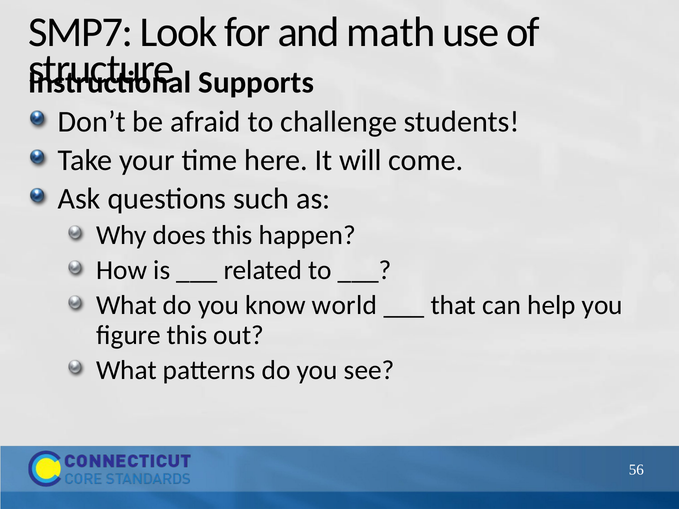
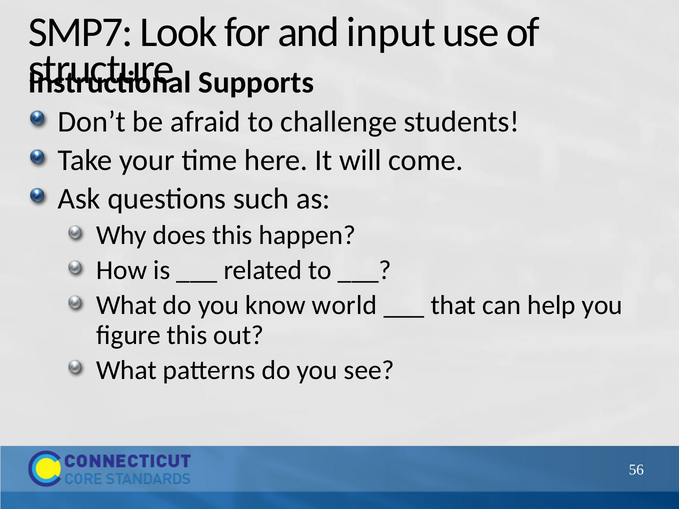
math: math -> input (391, 32)
